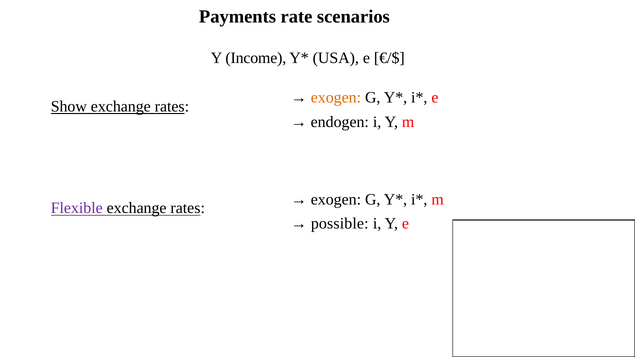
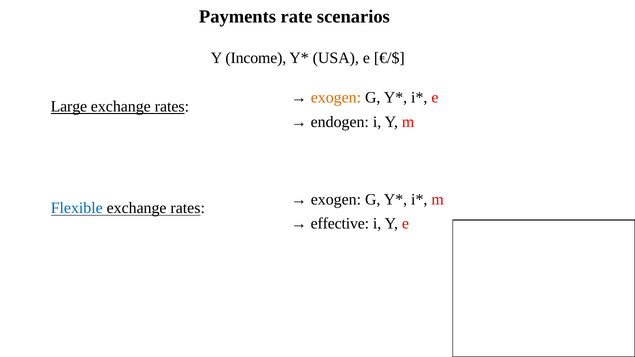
Show: Show -> Large (69, 107)
Flexible colour: purple -> blue (77, 208)
possible: possible -> effective (340, 224)
